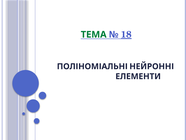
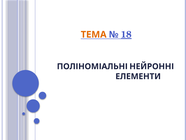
ТЕМА colour: green -> orange (94, 34)
